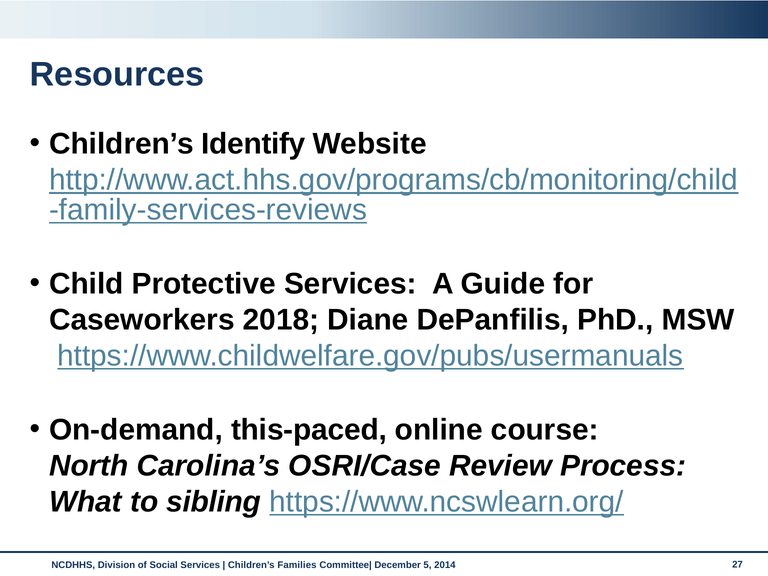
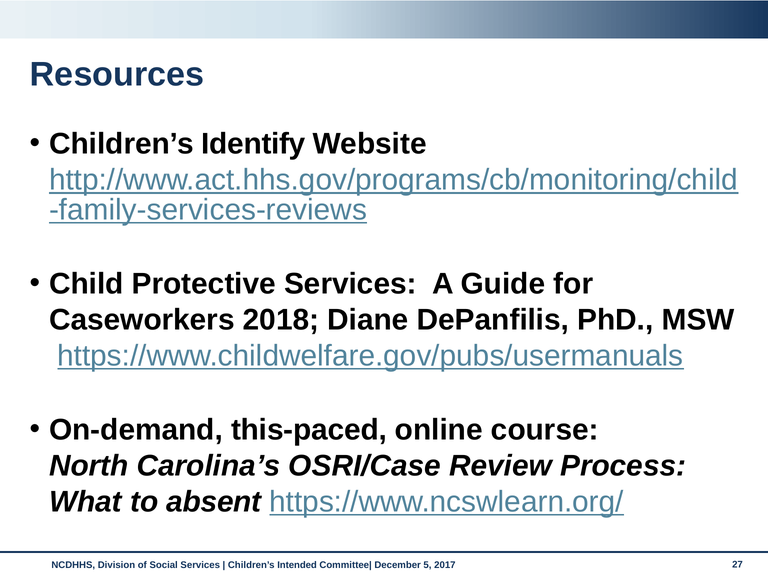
sibling: sibling -> absent (214, 502)
Families: Families -> Intended (297, 565)
2014: 2014 -> 2017 (445, 565)
